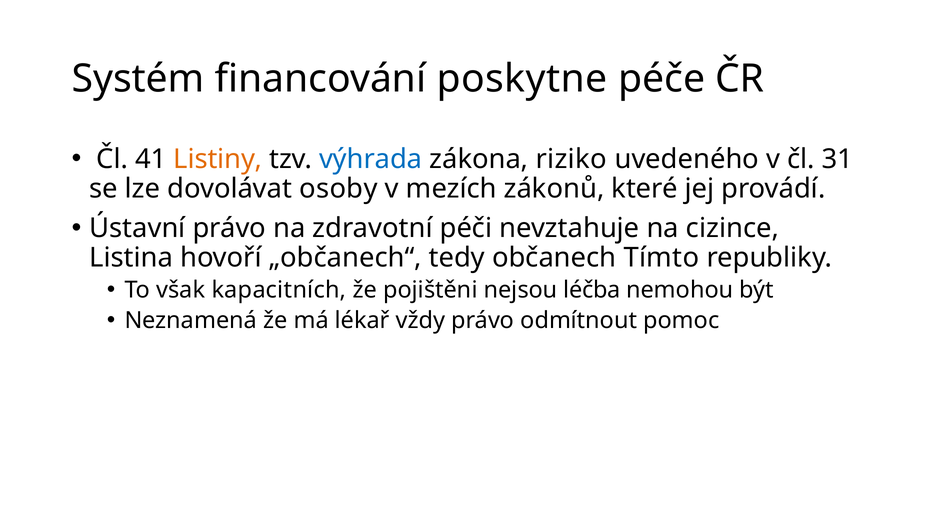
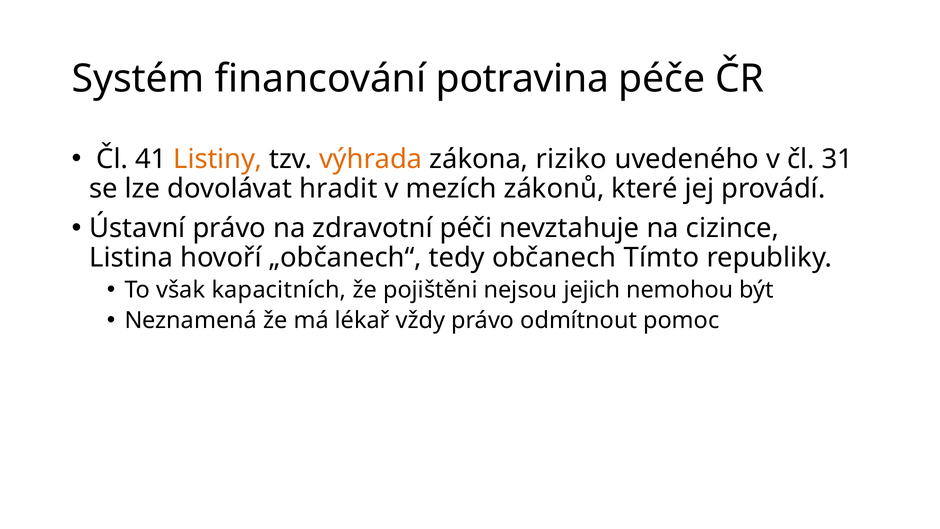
poskytne: poskytne -> potravina (522, 79)
výhrada colour: blue -> orange (371, 159)
osoby: osoby -> hradit (338, 189)
léčba: léčba -> jejich (592, 290)
